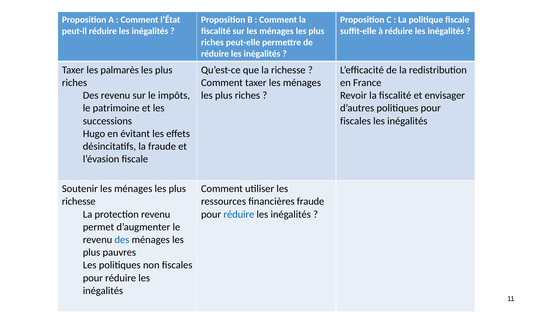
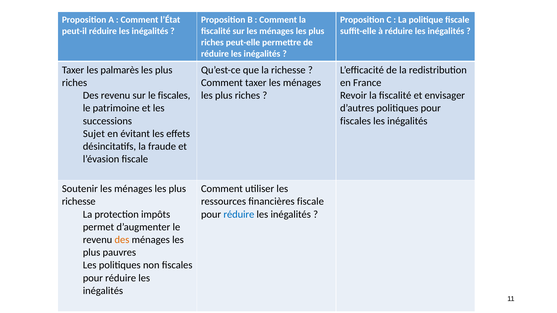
le impôts: impôts -> fiscales (174, 96)
Hugo: Hugo -> Sujet (94, 134)
financières fraude: fraude -> fiscale (310, 202)
protection revenu: revenu -> impôts (156, 214)
des colour: blue -> orange (122, 240)
